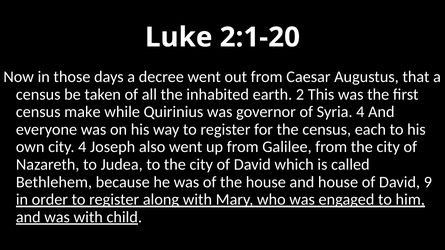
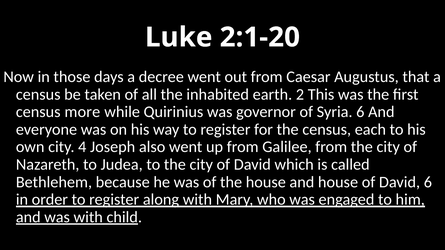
make: make -> more (82, 112)
Syria 4: 4 -> 6 (360, 112)
David 9: 9 -> 6 (428, 182)
